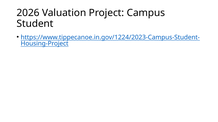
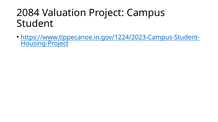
2026: 2026 -> 2084 (28, 13)
